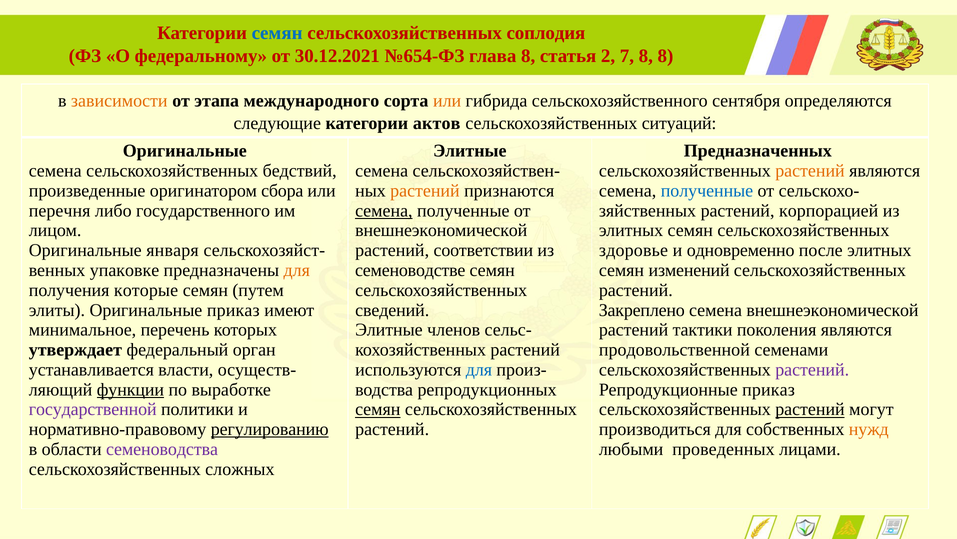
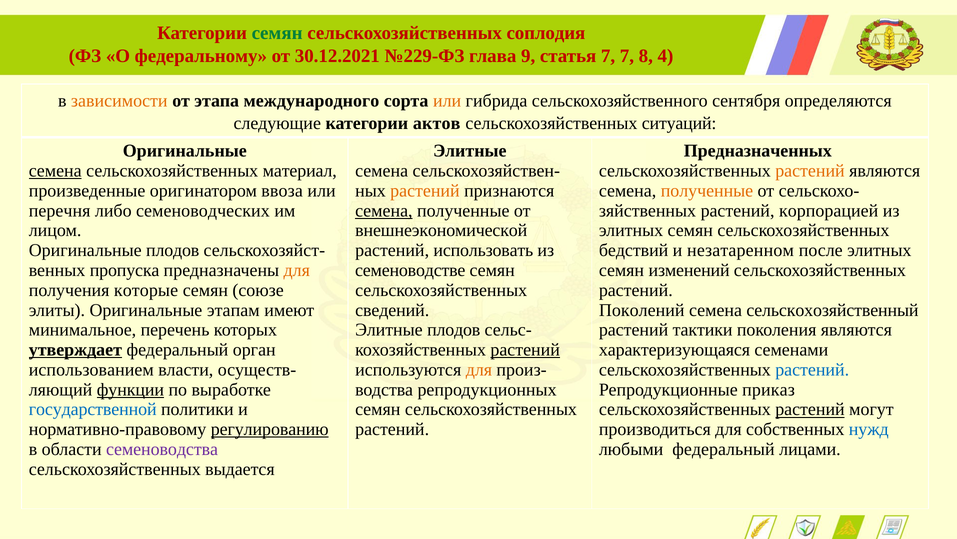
семян colour: blue -> green (277, 33)
№654-ФЗ: №654-ФЗ -> №229-ФЗ (424, 56)
глава 8: 8 -> 9 (528, 56)
статья 2: 2 -> 7 (608, 56)
8 8: 8 -> 4 (665, 56)
семена underline: none -> present (55, 171)
бедствий: бедствий -> материал (300, 171)
сбора: сбора -> ввоза (282, 191)
полученные colour: blue -> orange (707, 191)
государственного: государственного -> семеноводческих (203, 210)
Оригинальные января: января -> плодов (173, 250)
соответствии: соответствии -> использовать (483, 250)
здоровье: здоровье -> бедствий (634, 250)
одновременно: одновременно -> незатаренном (741, 250)
упаковке: упаковке -> пропуска (125, 270)
путем: путем -> союзе (258, 290)
Оригинальные приказ: приказ -> этапам (233, 310)
Закреплено: Закреплено -> Поколений (642, 310)
семена внешнеэкономической: внешнеэкономической -> сельскохозяйственный (833, 310)
Элитные членов: членов -> плодов (454, 330)
утверждает underline: none -> present (75, 349)
растений underline: none -> present (525, 349)
продовольственной: продовольственной -> характеризующаяся (674, 349)
устанавливается: устанавливается -> использованием (91, 369)
для colour: blue -> orange (479, 369)
растений colour: purple -> blue (812, 369)
государственной colour: purple -> blue (93, 409)
семян underline: present -> none (378, 409)
нужд colour: orange -> blue (869, 429)
любыми проведенных: проведенных -> федеральный (723, 449)
сложных: сложных -> выдается (240, 469)
